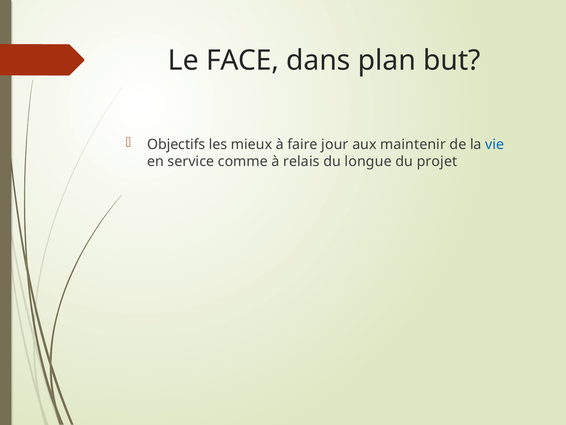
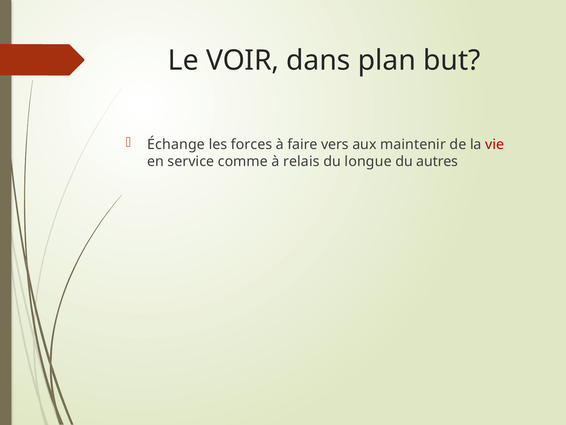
FACE: FACE -> VOIR (243, 60)
Objectifs: Objectifs -> Échange (176, 144)
mieux: mieux -> forces (252, 144)
jour: jour -> vers (335, 144)
vie colour: blue -> red (495, 144)
projet: projet -> autres (437, 161)
